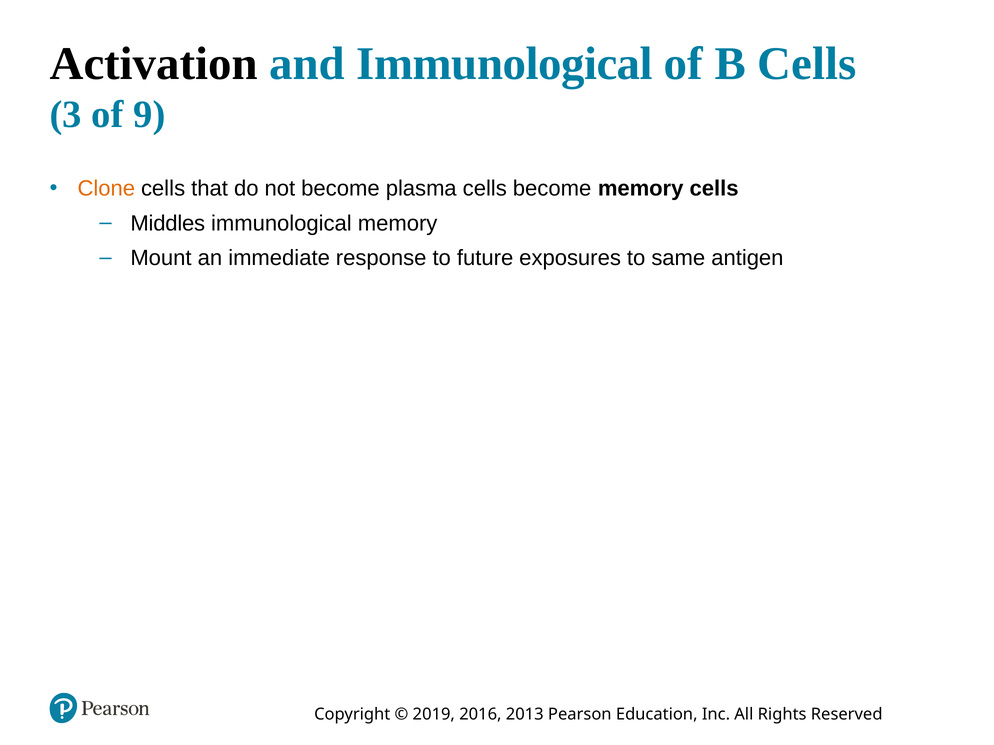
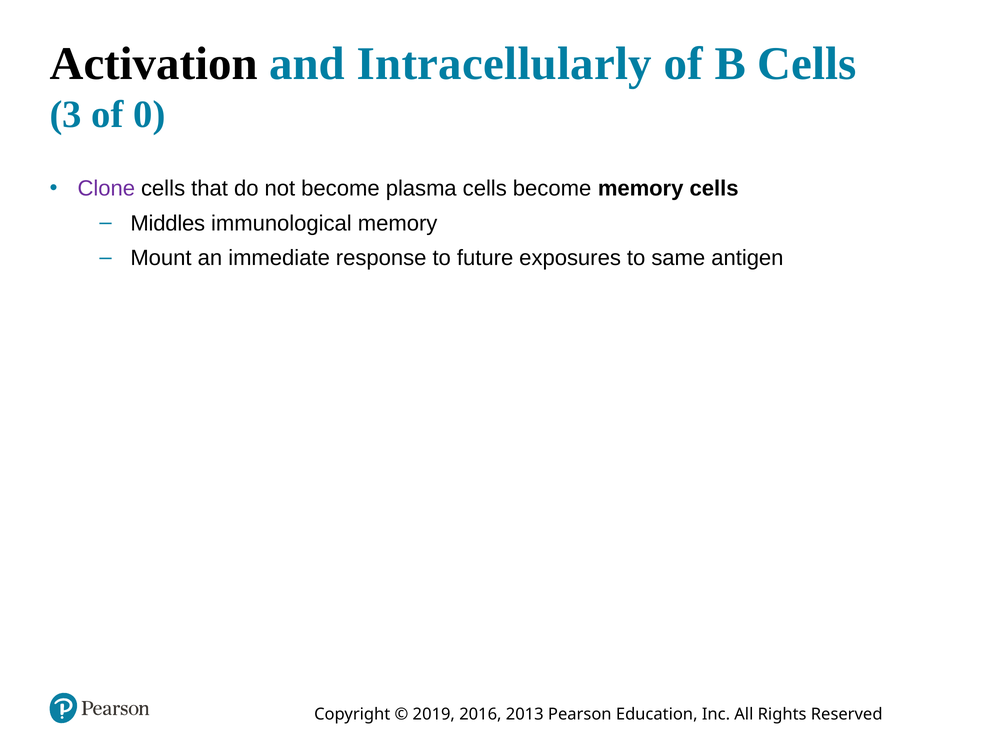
and Immunological: Immunological -> Intracellularly (504, 64)
9: 9 -> 0 (149, 115)
Clone colour: orange -> purple (106, 189)
